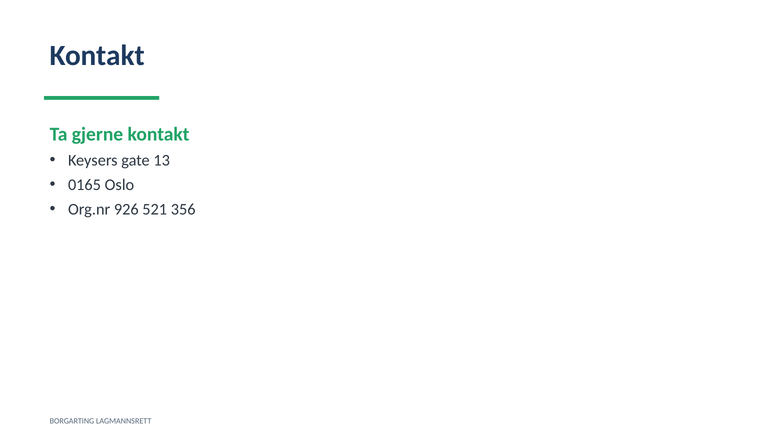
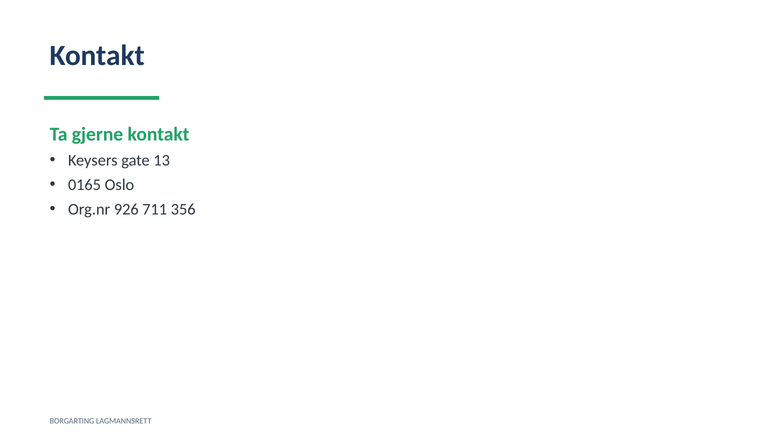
521: 521 -> 711 (155, 209)
